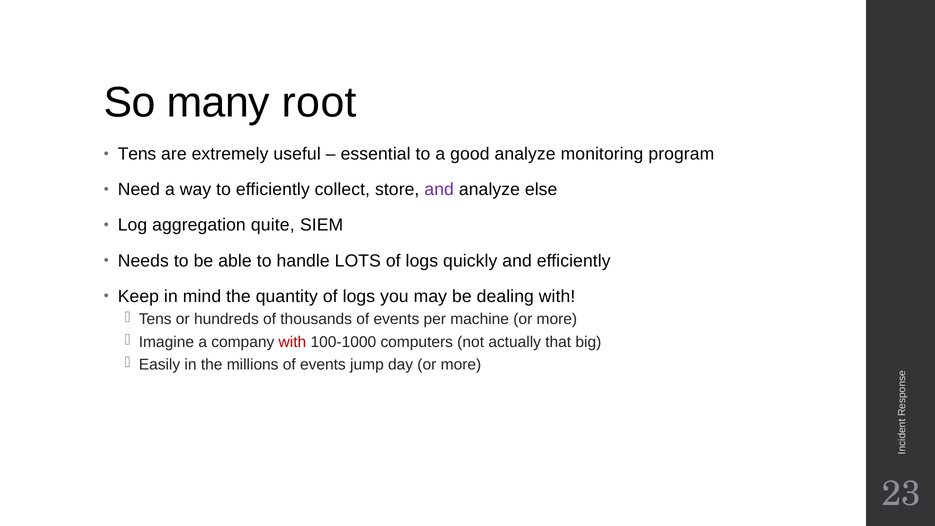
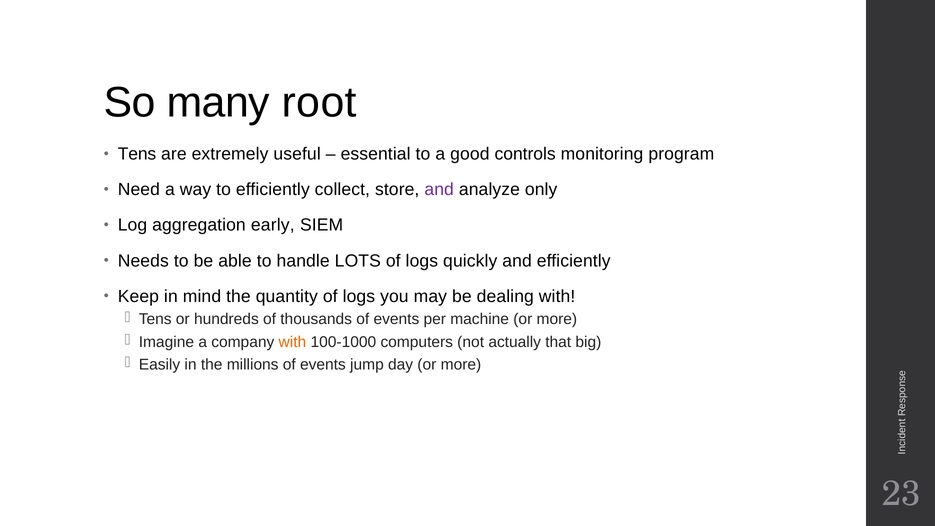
good analyze: analyze -> controls (525, 154)
else: else -> only (541, 190)
quite: quite -> early (273, 225)
with colour: red -> orange (292, 342)
